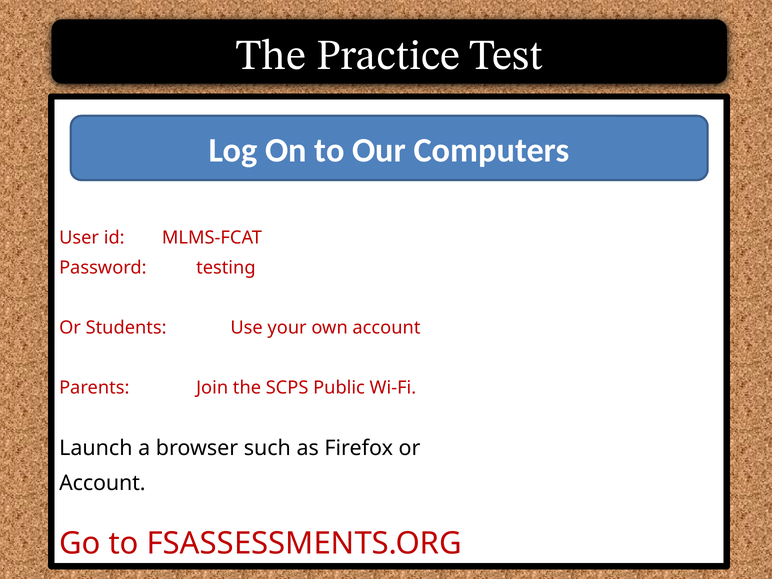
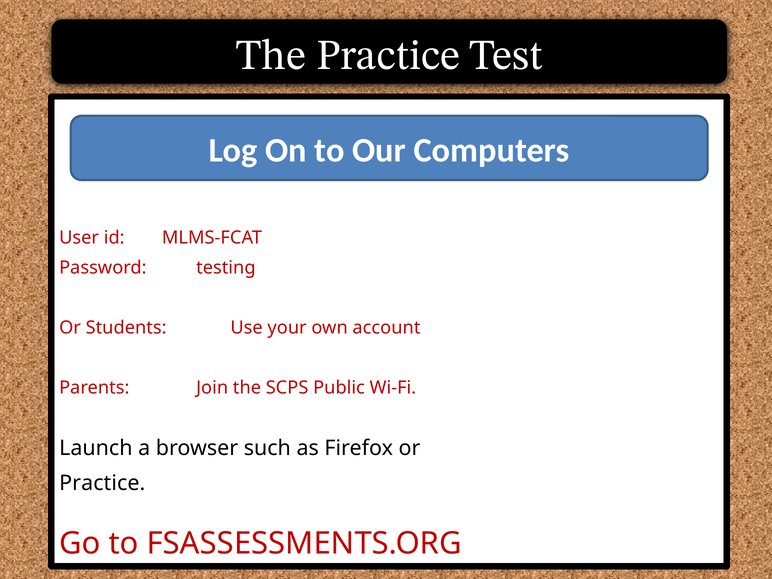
Account: Account -> Practice (102, 483)
